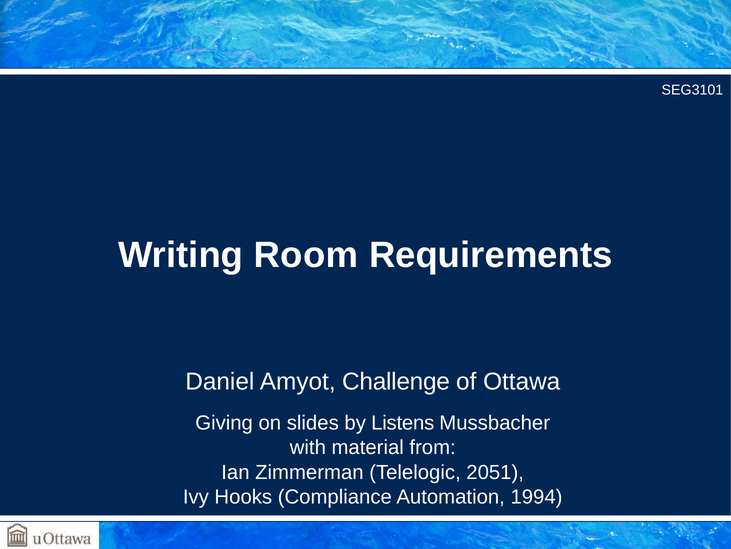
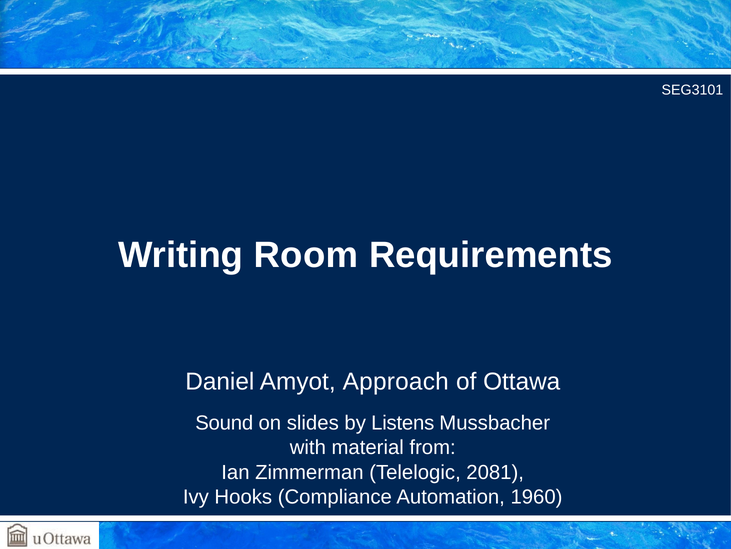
Challenge: Challenge -> Approach (396, 381)
Giving: Giving -> Sound (224, 423)
2051: 2051 -> 2081 (495, 472)
1994: 1994 -> 1960 (537, 496)
